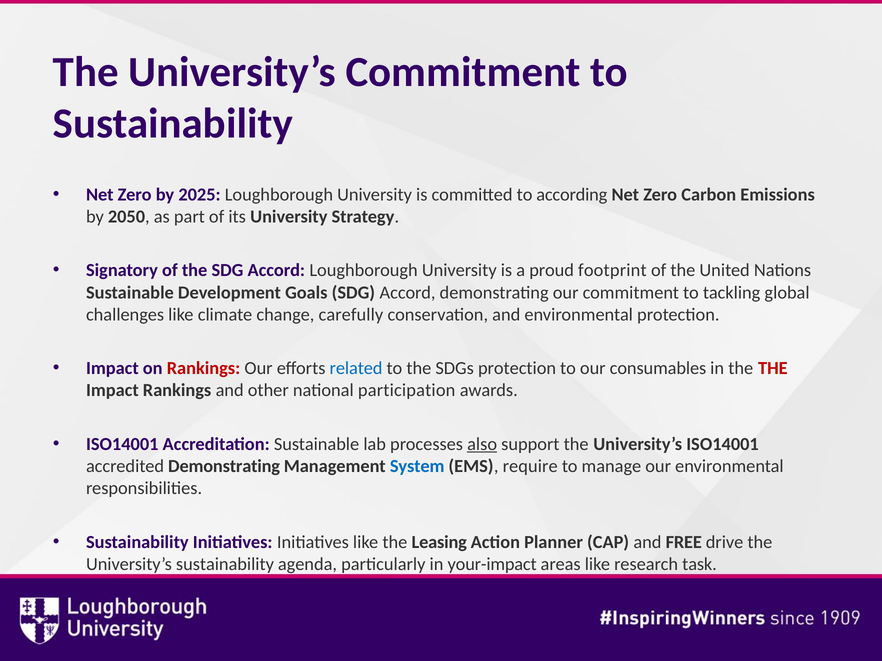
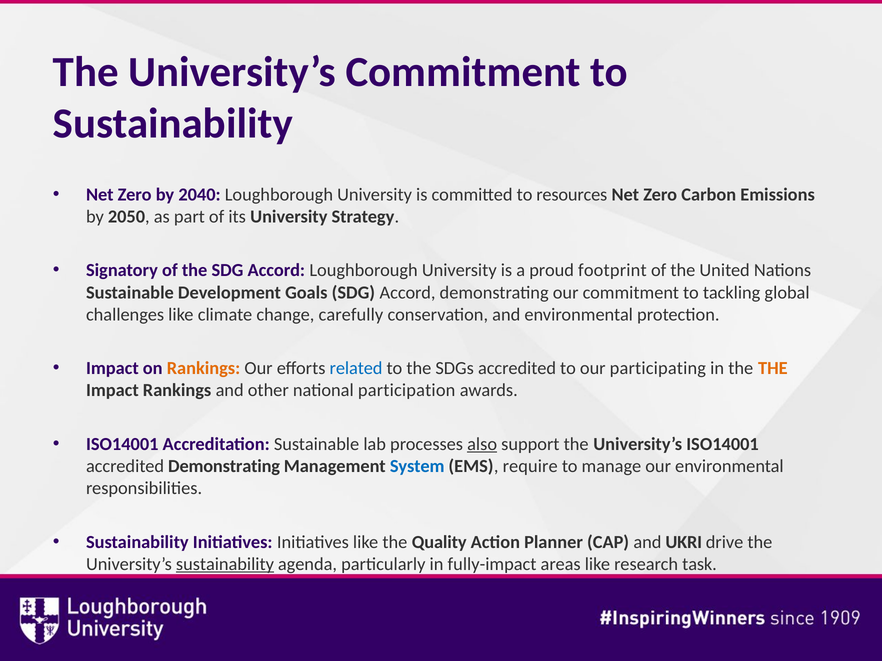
2025: 2025 -> 2040 (200, 195)
according: according -> resources (572, 195)
Rankings colour: red -> orange (204, 369)
SDGs protection: protection -> accredited (517, 369)
consumables: consumables -> participating (658, 369)
THE colour: red -> orange (773, 369)
Leasing: Leasing -> Quality (439, 543)
FREE: FREE -> UKRI (684, 543)
sustainability underline: none -> present (225, 565)
your-impact: your-impact -> fully-impact (492, 565)
